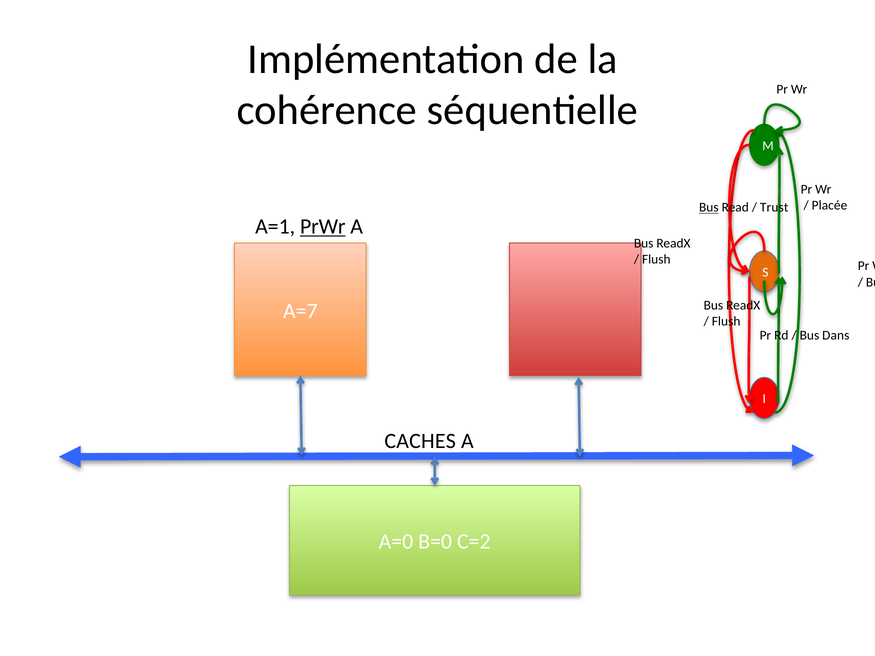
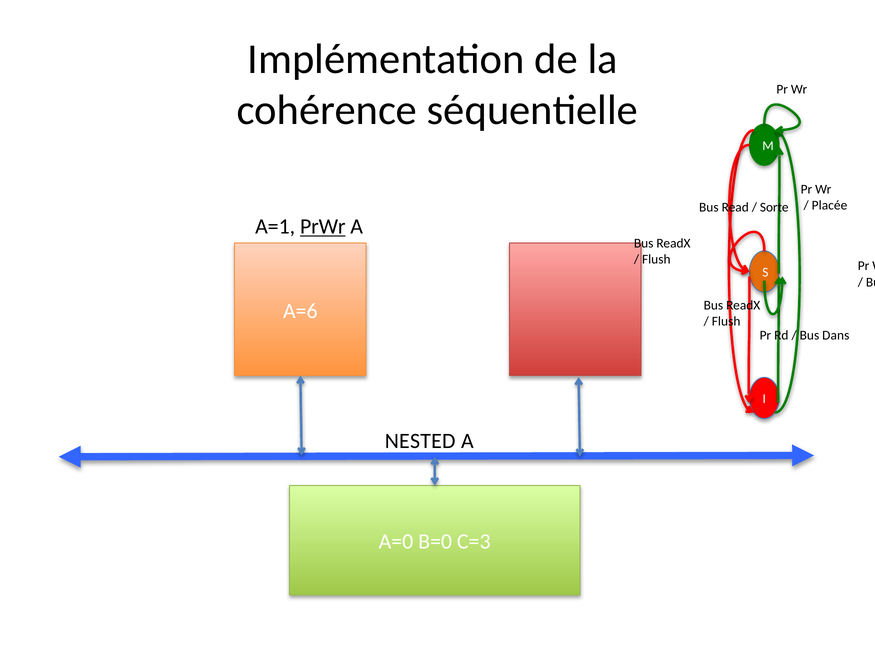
Bus underline: present -> none (709, 208)
Trust: Trust -> Sorte (774, 208)
A=7: A=7 -> A=6 (300, 311)
CACHES: CACHES -> NESTED (420, 441)
C=2: C=2 -> C=3 (474, 542)
